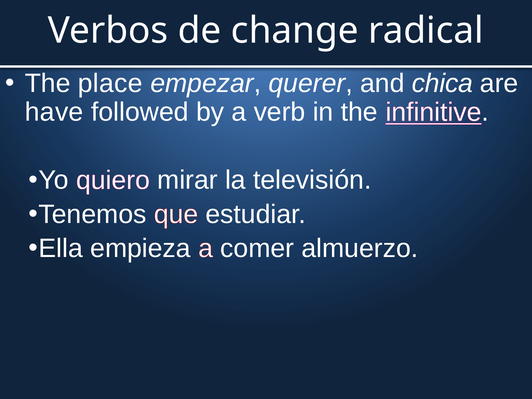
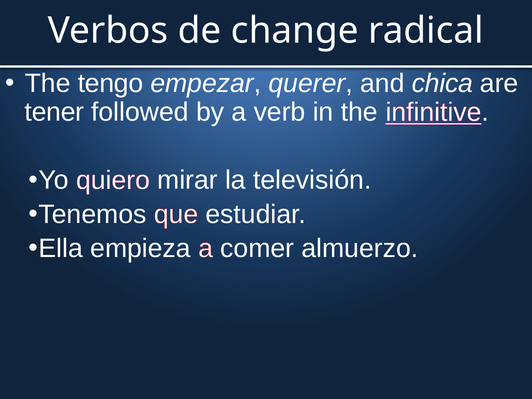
place: place -> tengo (110, 83)
have: have -> tener (54, 112)
